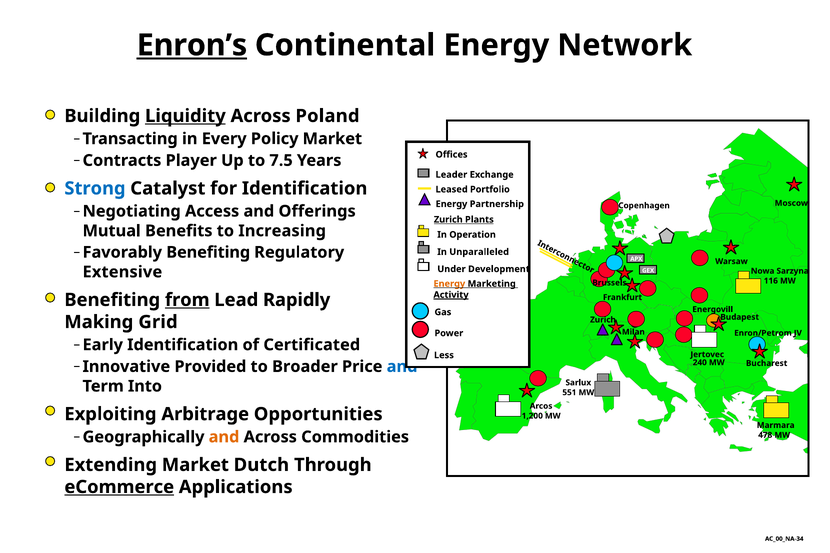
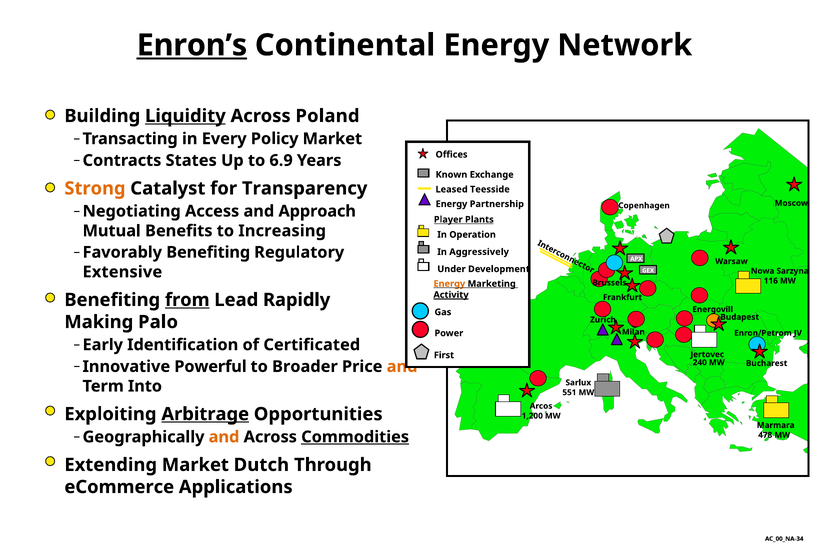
Player: Player -> States (191, 161)
7.5: 7.5 -> 6.9 (281, 161)
Leader: Leader -> Known (451, 175)
Strong colour: blue -> orange (95, 188)
for Identification: Identification -> Transparency (305, 188)
Portfolio: Portfolio -> Teesside (490, 189)
Offerings: Offerings -> Approach (317, 211)
Zurich: Zurich -> Player (448, 220)
Unparalleled: Unparalleled -> Aggressively (479, 252)
Grid: Grid -> Palo (158, 322)
Less: Less -> First (444, 355)
Provided: Provided -> Powerful (210, 367)
and colour: blue -> orange (402, 367)
Arbitrage underline: none -> present (205, 414)
Commodities underline: none -> present (355, 437)
eCommerce underline: present -> none (119, 487)
